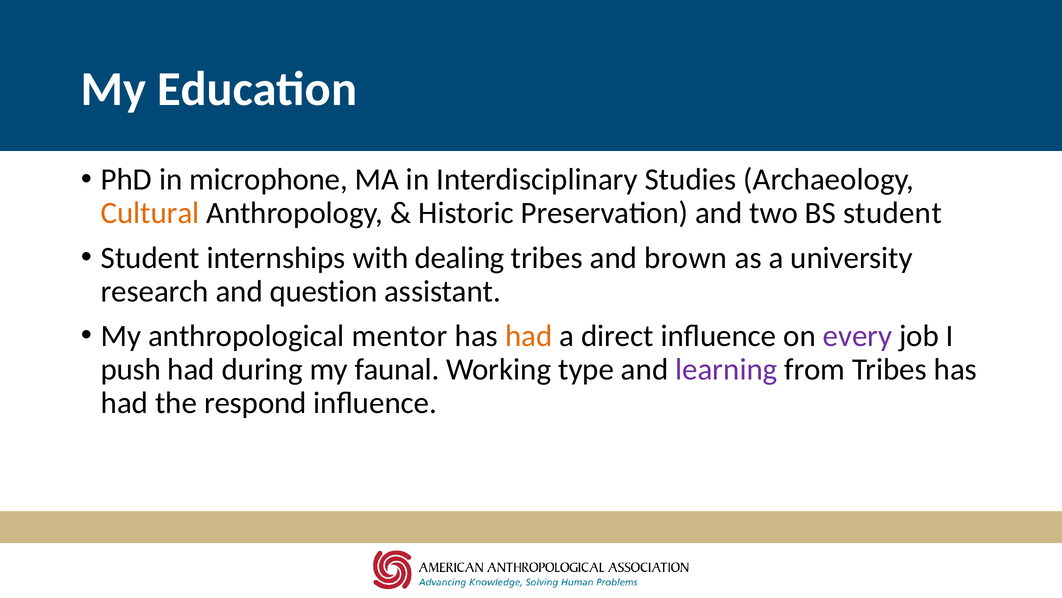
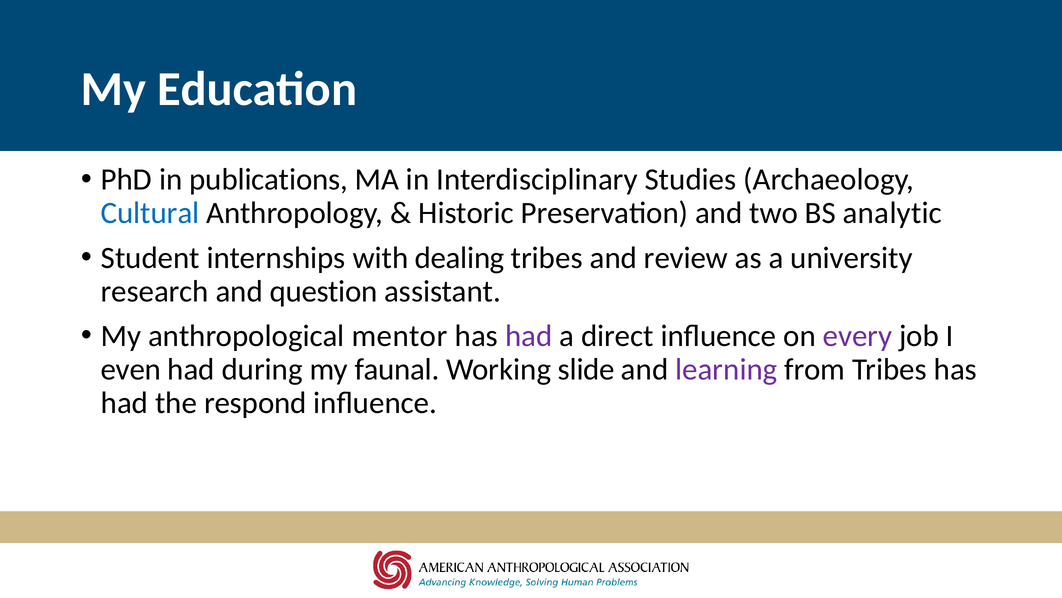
microphone: microphone -> publications (269, 180)
Cultural colour: orange -> blue (150, 213)
BS student: student -> analytic (892, 213)
brown: brown -> review (686, 258)
had colour: orange -> purple (529, 336)
push: push -> even (131, 369)
type: type -> slide (586, 369)
